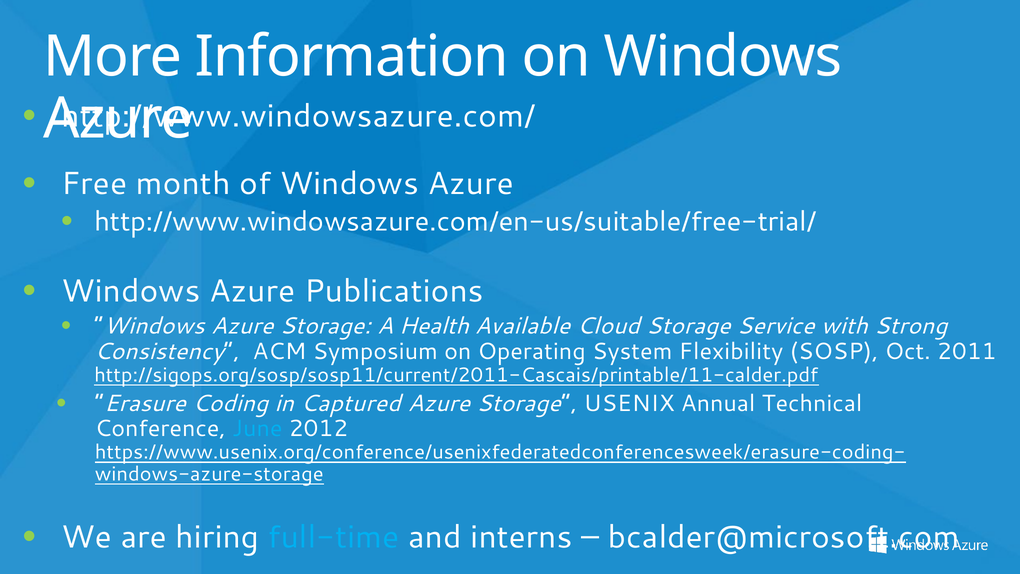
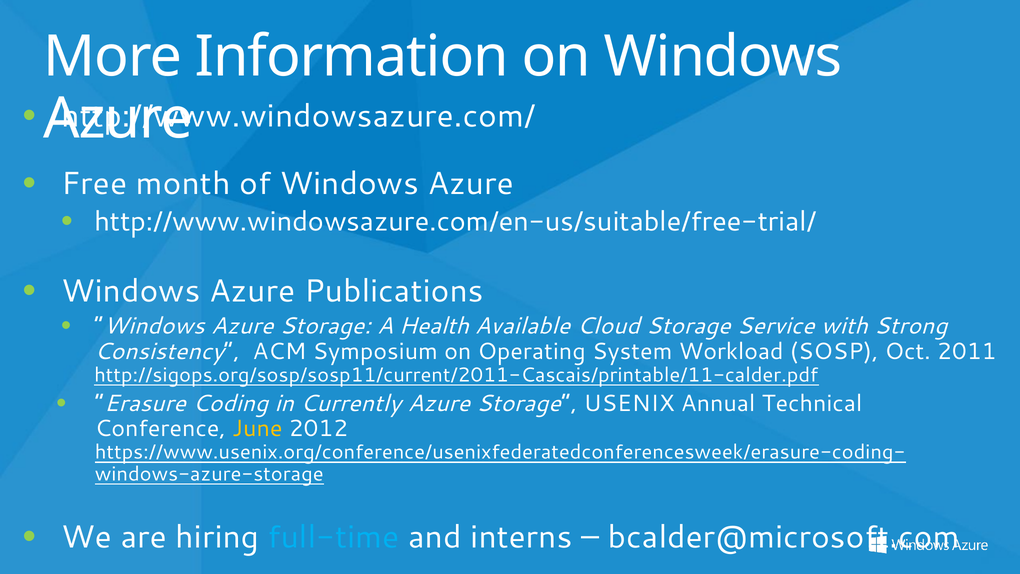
Flexibility: Flexibility -> Workload (731, 351)
Captured: Captured -> Currently (351, 403)
June colour: light blue -> yellow (257, 429)
